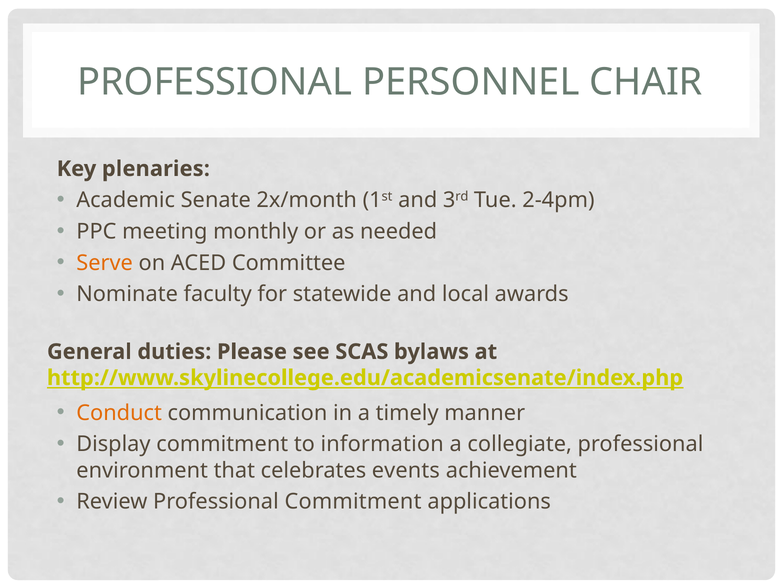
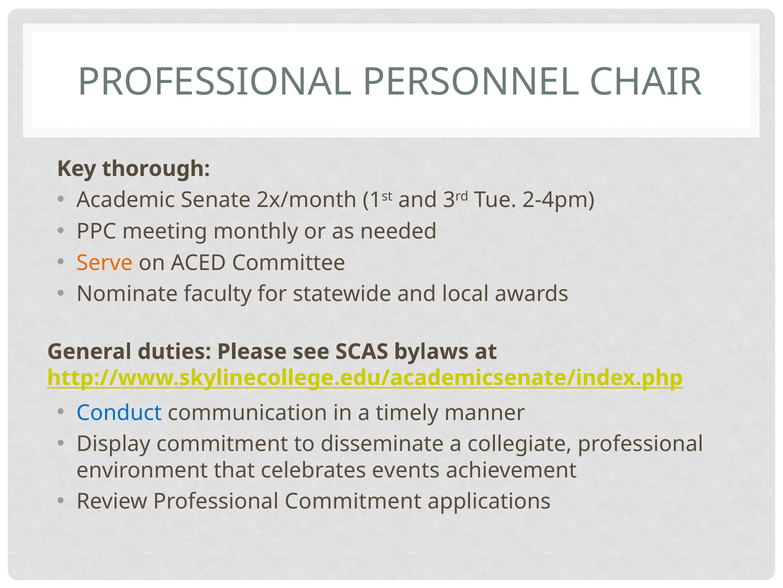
plenaries: plenaries -> thorough (156, 169)
Conduct colour: orange -> blue (119, 412)
information: information -> disseminate (382, 444)
